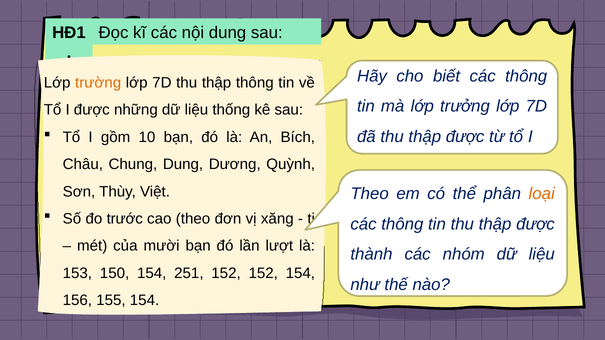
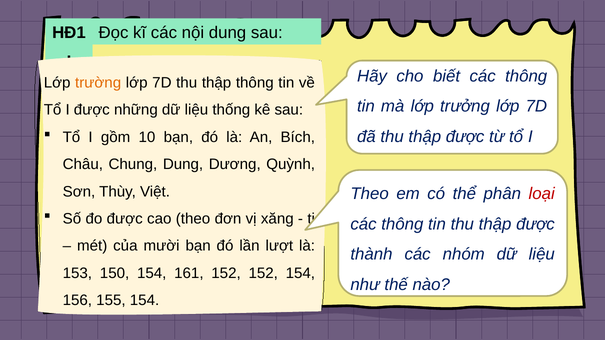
loại colour: orange -> red (542, 194)
đo trước: trước -> được (125, 219)
251: 251 -> 161 (189, 273)
